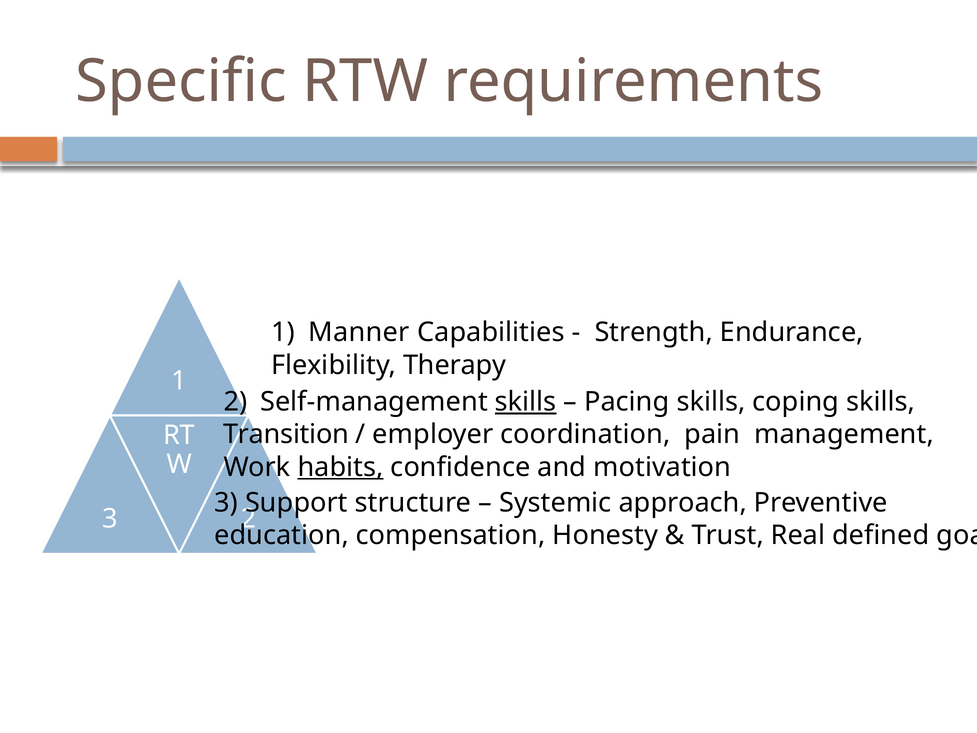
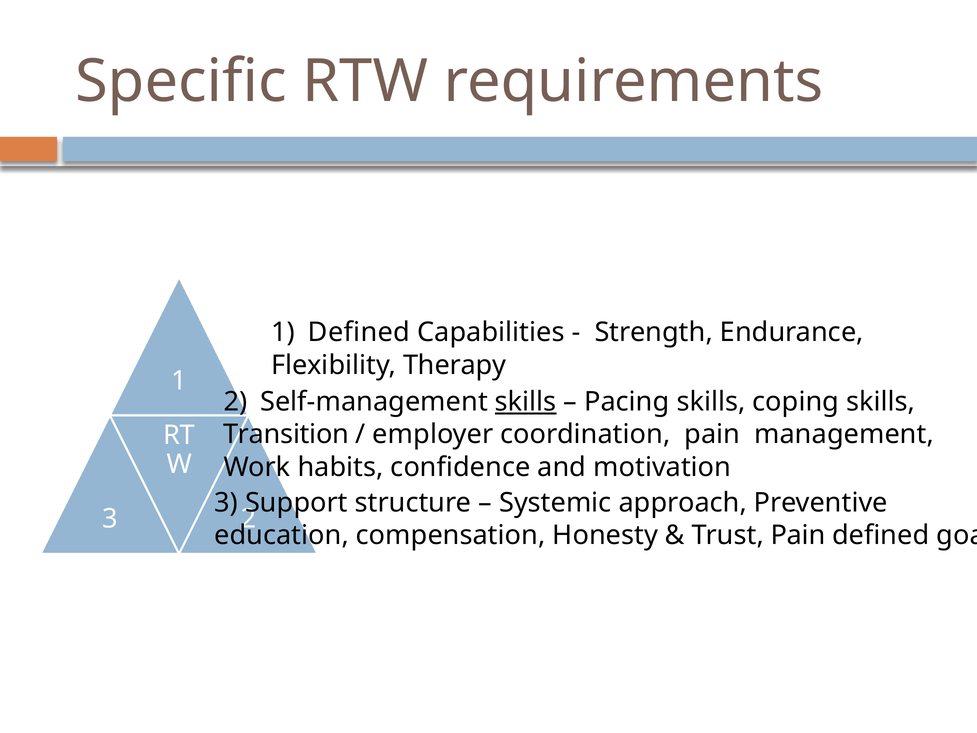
Manner: Manner -> Defined (359, 332)
habits underline: present -> none (341, 467)
Trust Real: Real -> Pain (798, 535)
